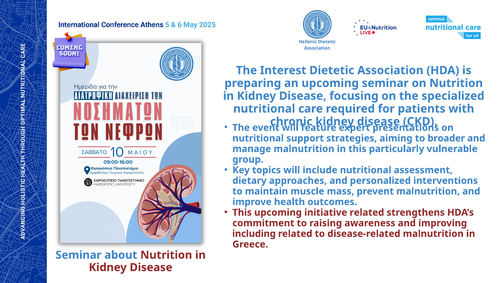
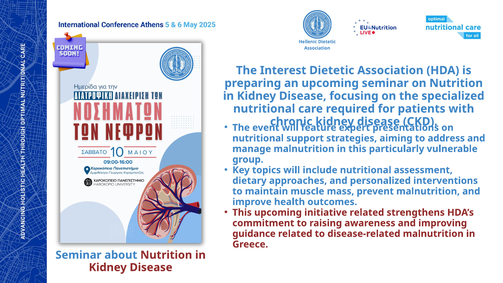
broader: broader -> address (446, 138)
including: including -> guidance (254, 234)
